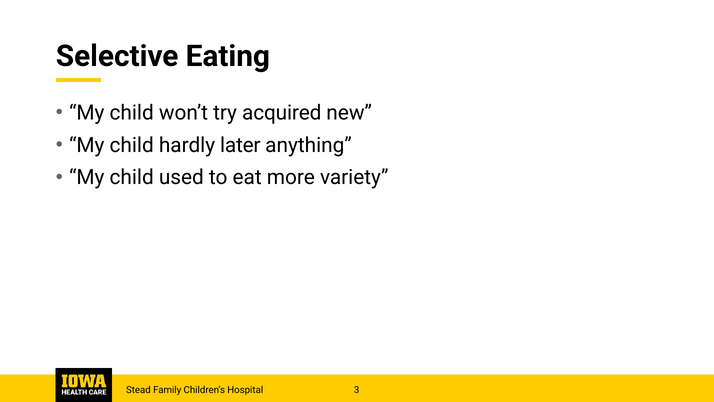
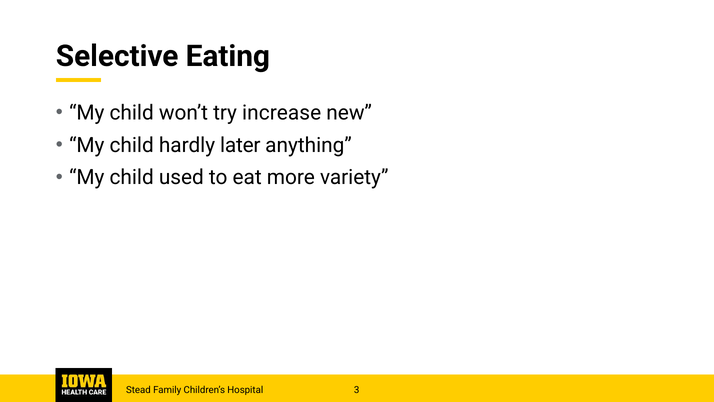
acquired: acquired -> increase (282, 113)
